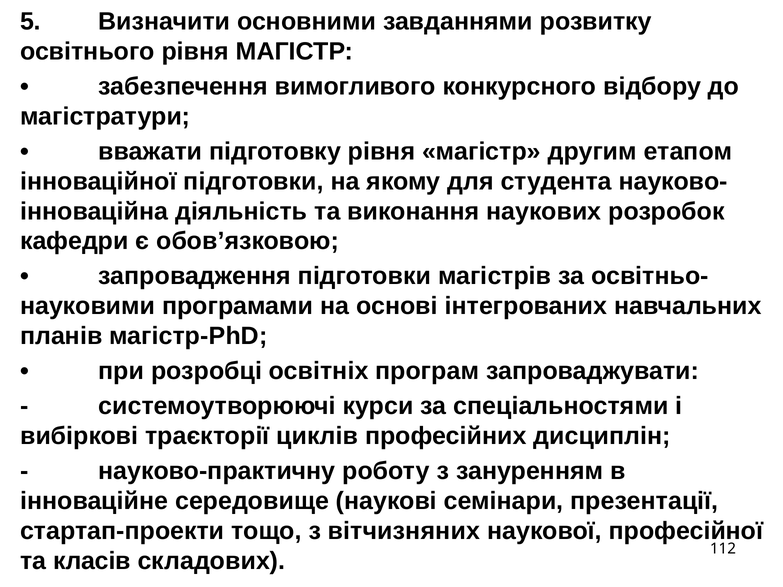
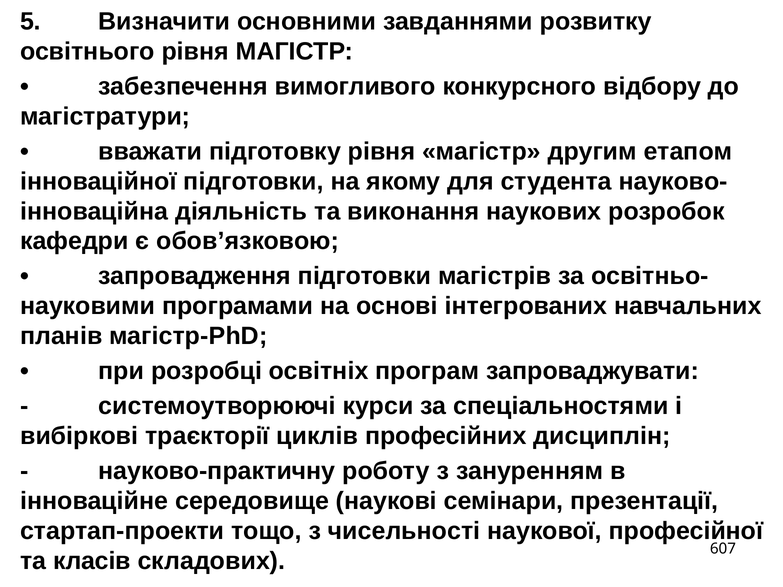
вітчизняних: вітчизняних -> чисельності (404, 531)
112: 112 -> 607 (723, 549)
